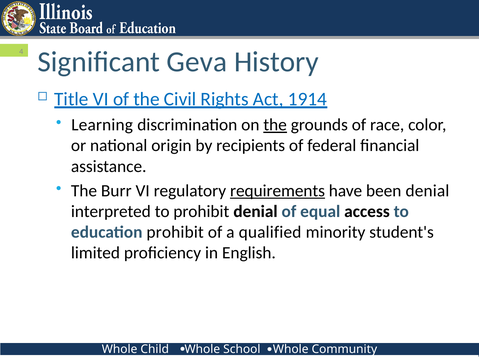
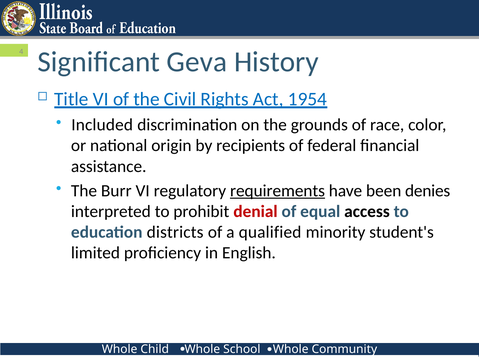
1914: 1914 -> 1954 (307, 99)
Learning: Learning -> Included (102, 125)
the underline: present -> none (275, 125)
been denial: denial -> denies (428, 191)
denial colour: black -> red (255, 212)
education prohibit: prohibit -> districts (175, 232)
